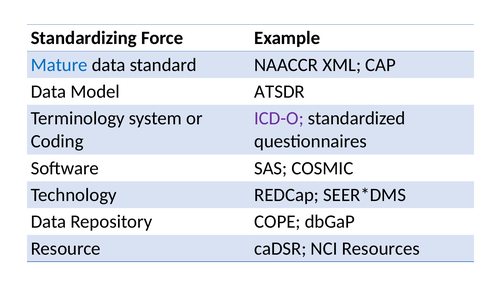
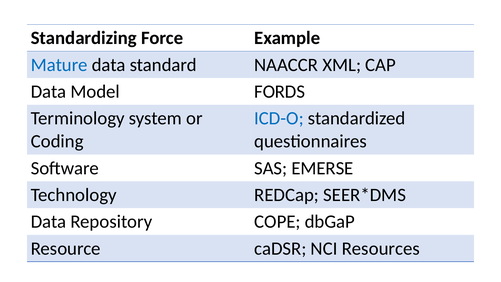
ATSDR: ATSDR -> FORDS (280, 92)
ICD-O colour: purple -> blue (279, 118)
COSMIC: COSMIC -> EMERSE (322, 168)
